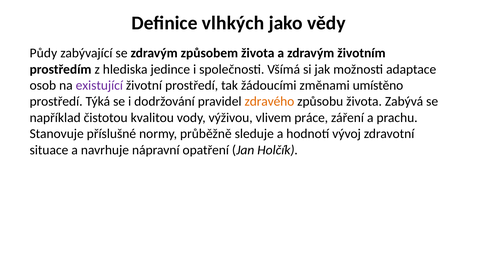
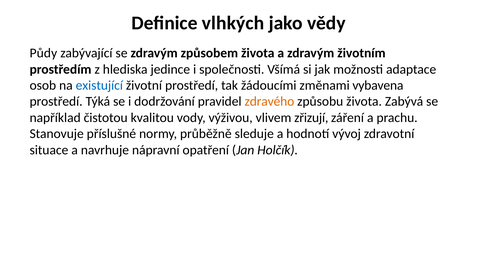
existující colour: purple -> blue (99, 86)
umístěno: umístěno -> vybavena (378, 86)
práce: práce -> zřizují (311, 118)
